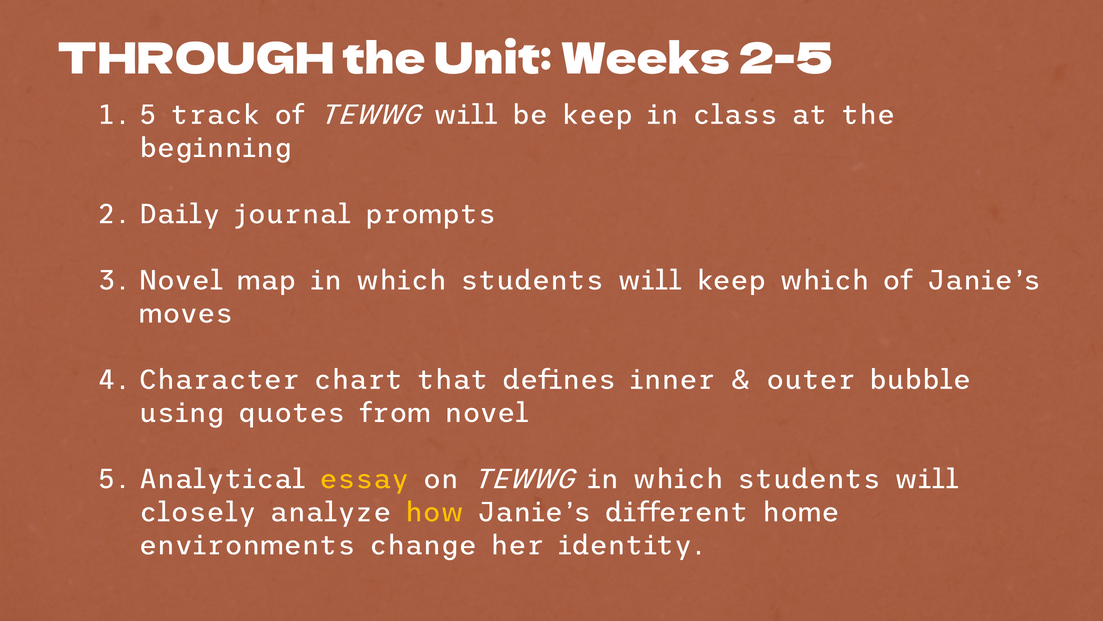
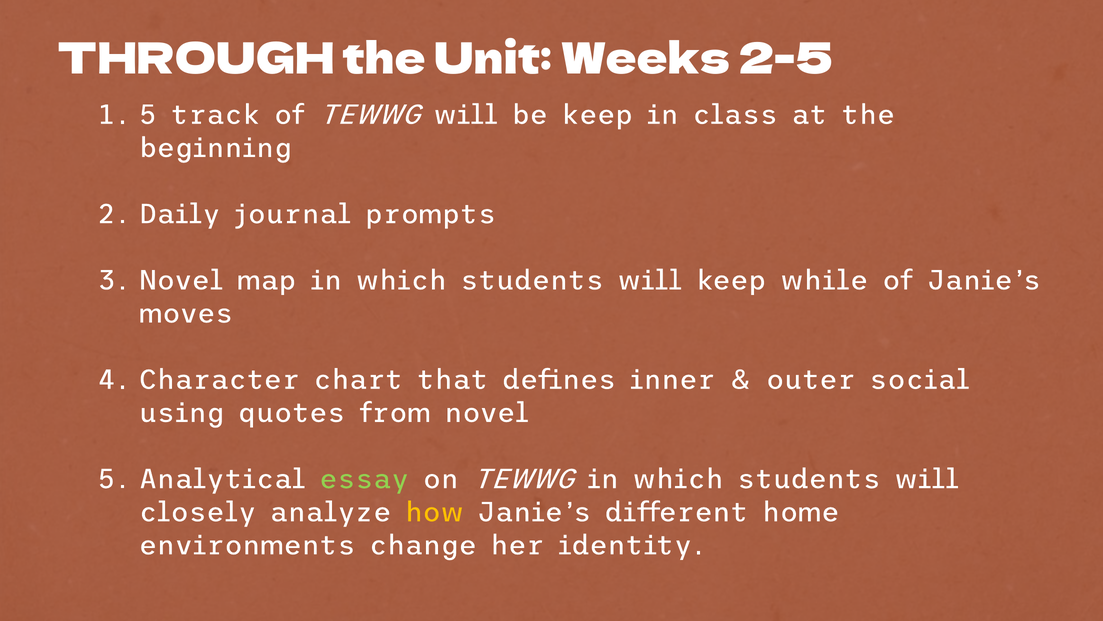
keep which: which -> while (824, 280)
bubble: bubble -> social (920, 379)
essay colour: yellow -> light green (364, 479)
